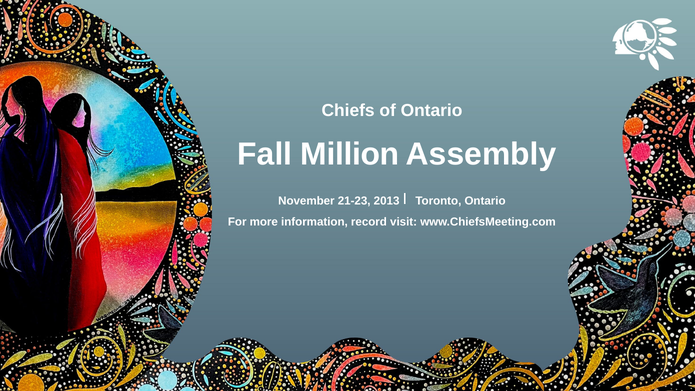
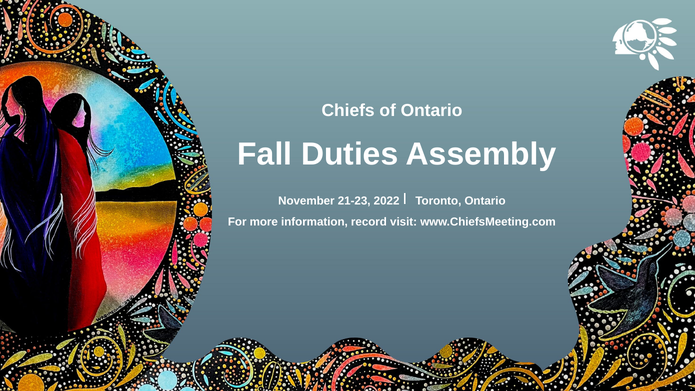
Million: Million -> Duties (350, 154)
2013: 2013 -> 2022 (387, 201)
